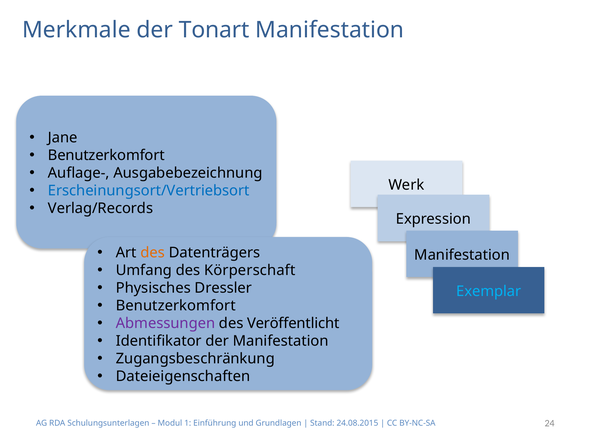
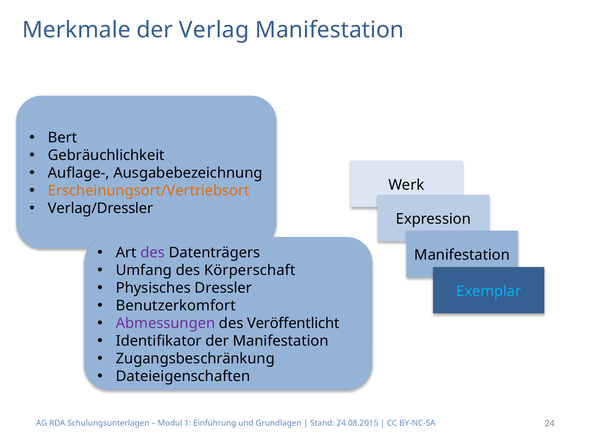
Tonart: Tonart -> Verlag (214, 30)
Jane: Jane -> Bert (63, 138)
Benutzerkomfort: Benutzerkomfort -> Gebräuchlichkeit (106, 156)
Erscheinungsort/Vertriebsort colour: blue -> orange (149, 191)
Verlag/Records: Verlag/Records -> Verlag/Dressler (101, 209)
des colour: orange -> purple (153, 253)
